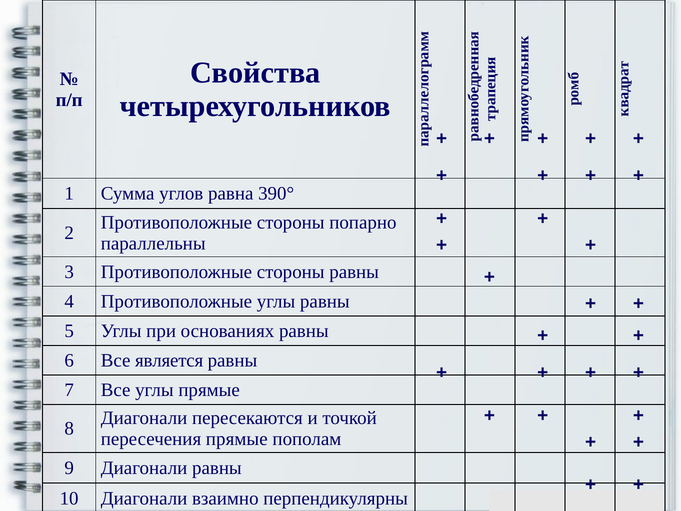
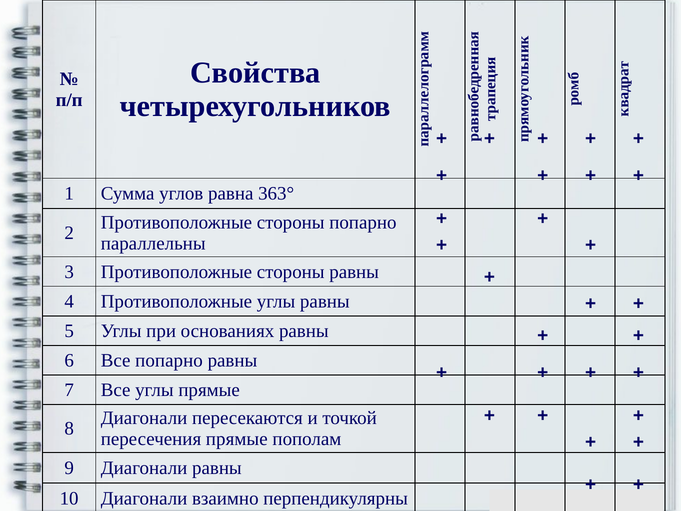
390°: 390° -> 363° (276, 193)
Все является: является -> попарно (169, 360)
